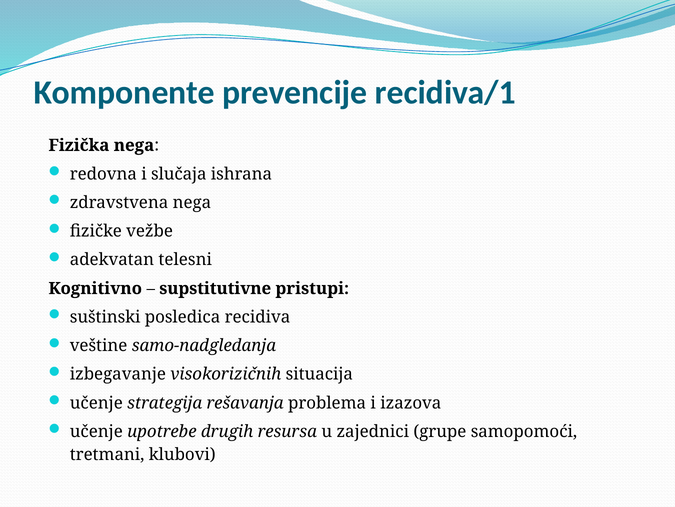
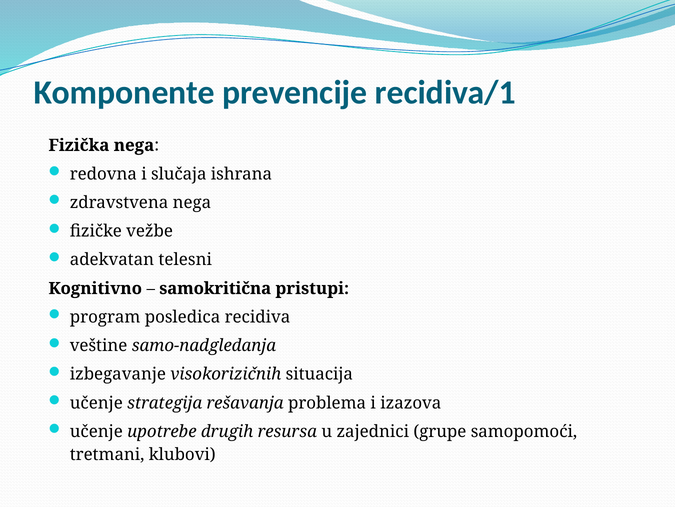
supstitutivne: supstitutivne -> samokritična (215, 288)
suštinski: suštinski -> program (105, 317)
